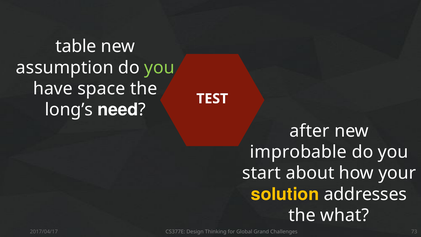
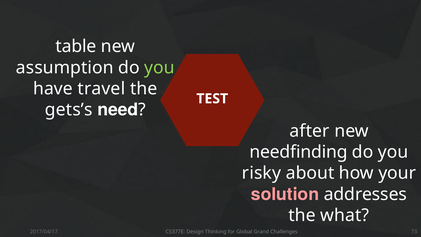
space: space -> travel (101, 89)
long’s: long’s -> gets’s (69, 110)
improbable: improbable -> needfinding (299, 152)
start: start -> risky (262, 173)
solution colour: yellow -> pink (285, 194)
